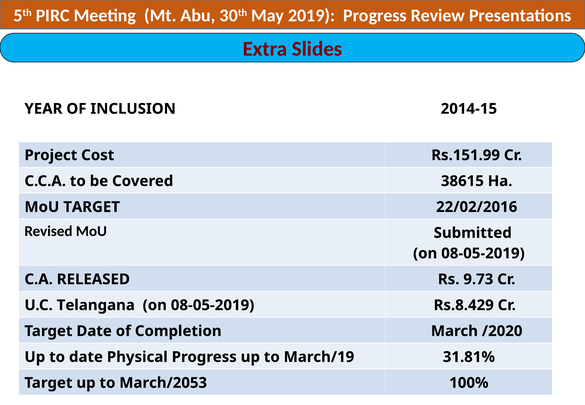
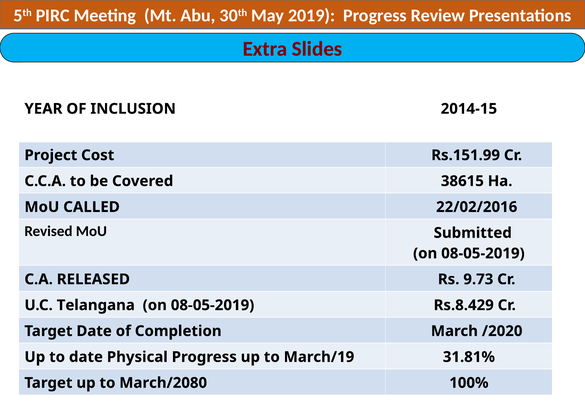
MoU TARGET: TARGET -> CALLED (92, 207)
March/2053: March/2053 -> March/2080 (163, 383)
